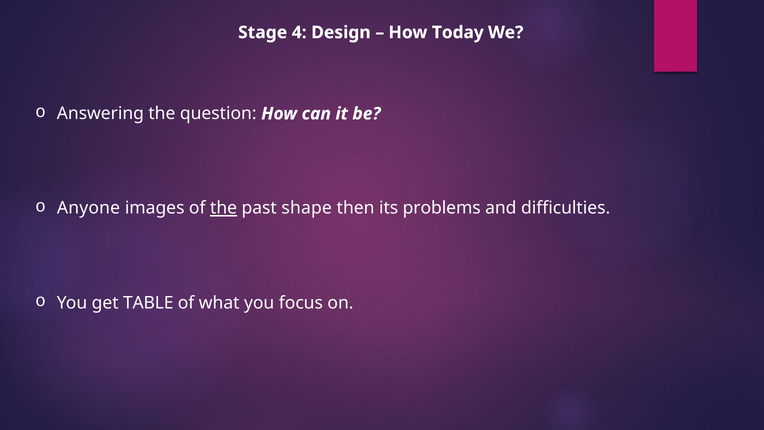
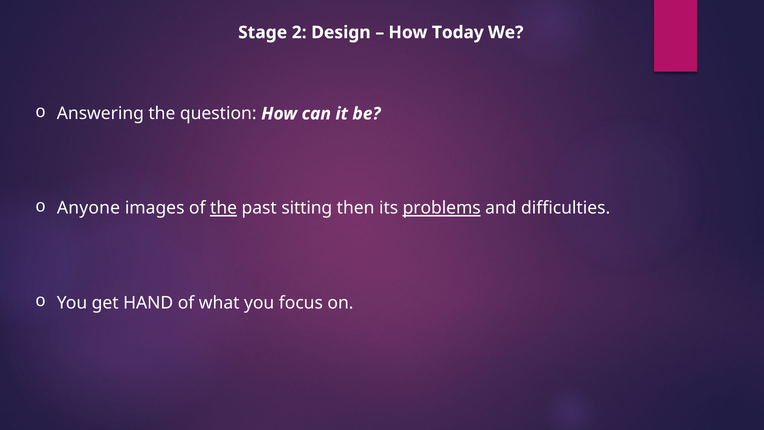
4: 4 -> 2 (299, 32)
shape: shape -> sitting (307, 208)
problems underline: none -> present (442, 208)
TABLE: TABLE -> HAND (148, 303)
